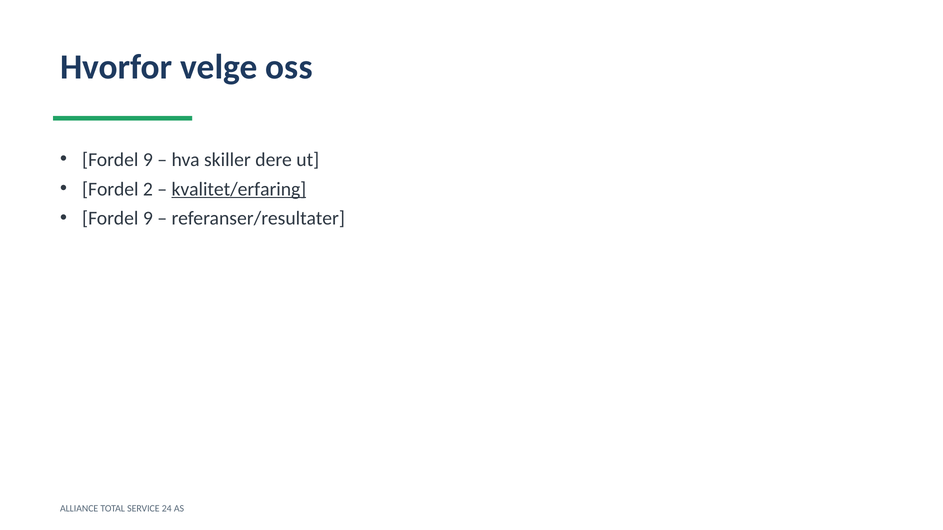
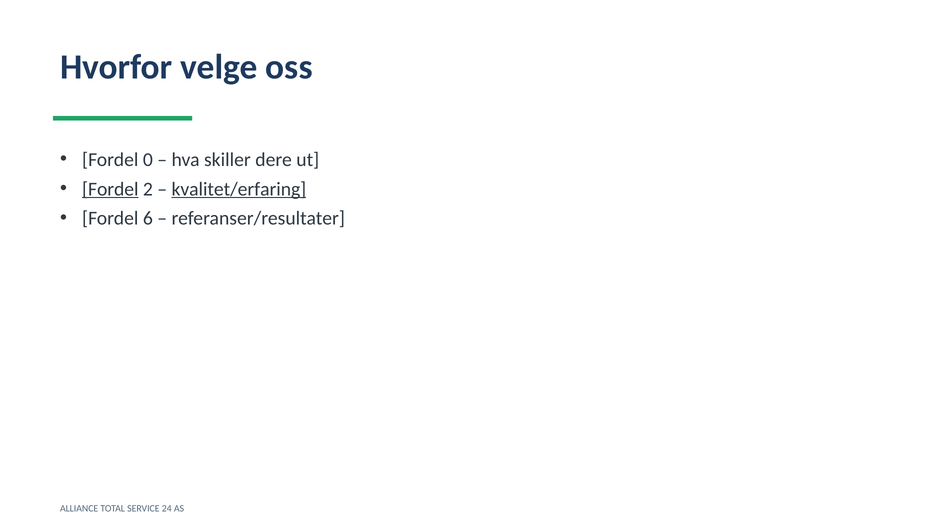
9: 9 -> 0 (148, 160)
Fordel underline: none -> present (110, 189)
9: 9 -> 6 (148, 219)
